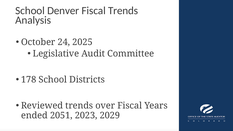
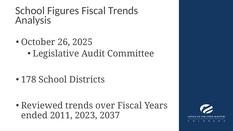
Denver: Denver -> Figures (63, 11)
24: 24 -> 26 (64, 42)
2051: 2051 -> 2011 (61, 115)
2029: 2029 -> 2037 (110, 115)
